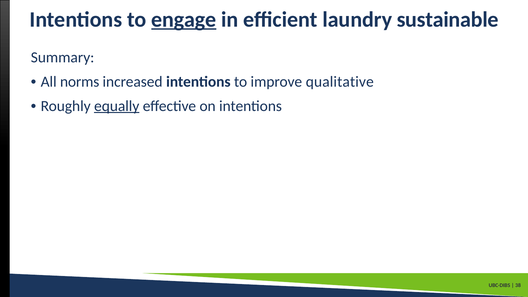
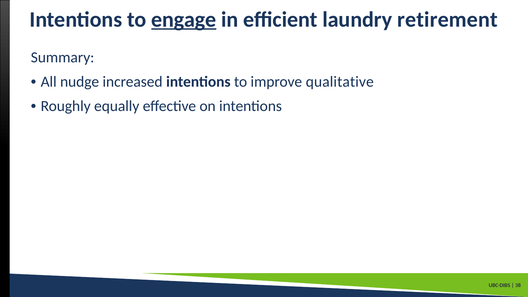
sustainable: sustainable -> retirement (447, 20)
norms: norms -> nudge (80, 82)
equally underline: present -> none (117, 106)
